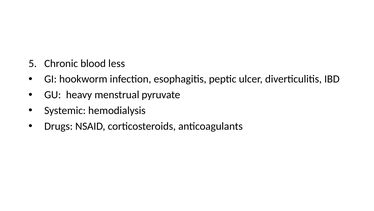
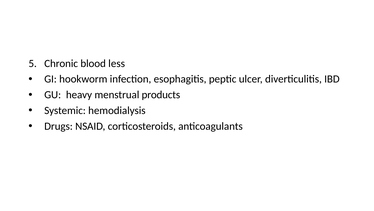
pyruvate: pyruvate -> products (161, 95)
